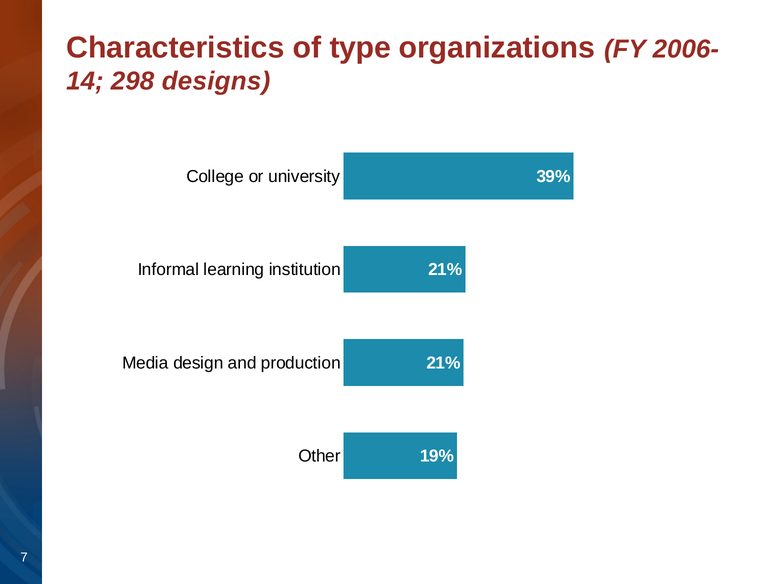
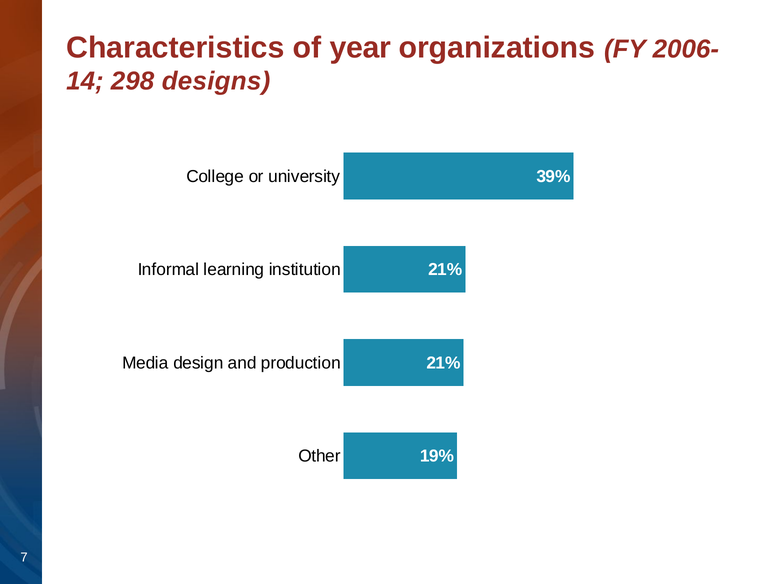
type: type -> year (360, 48)
